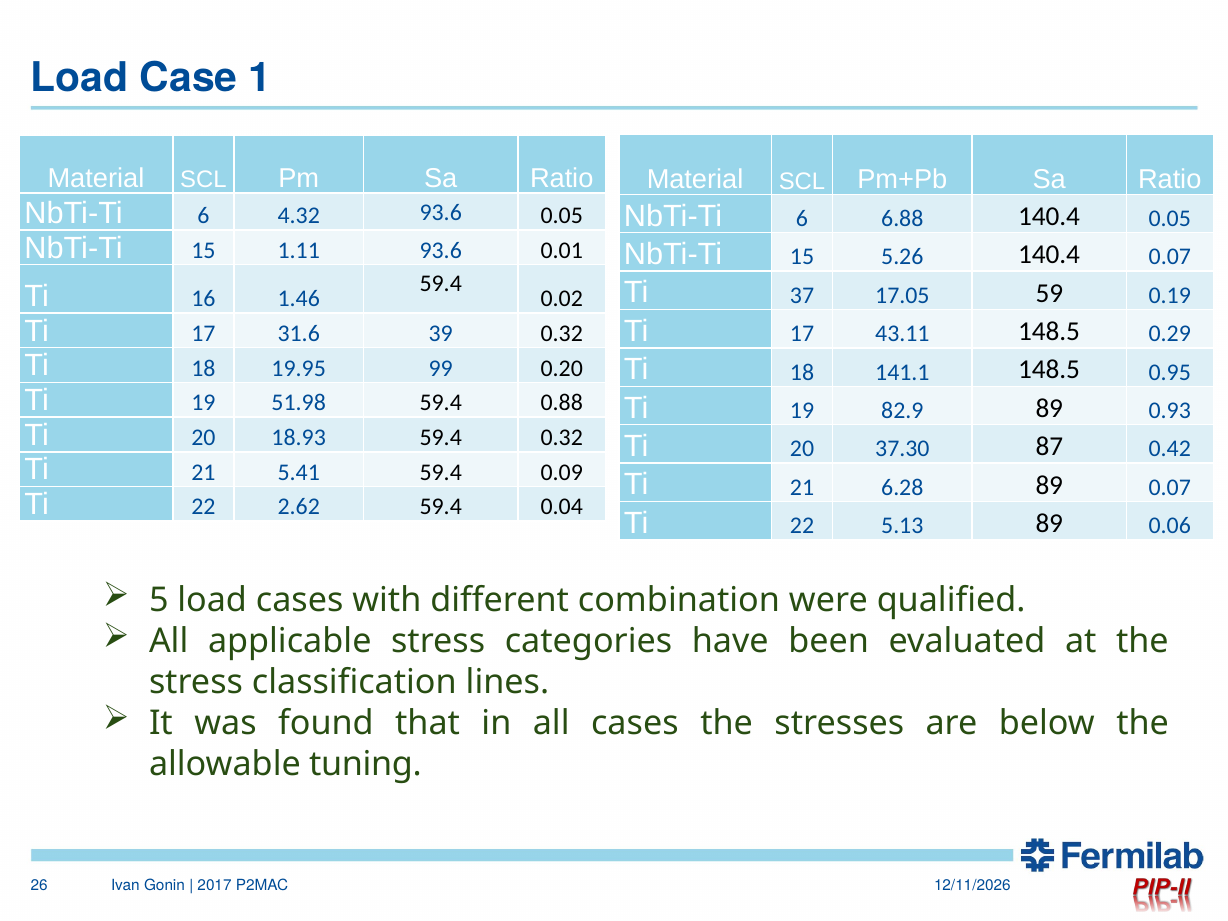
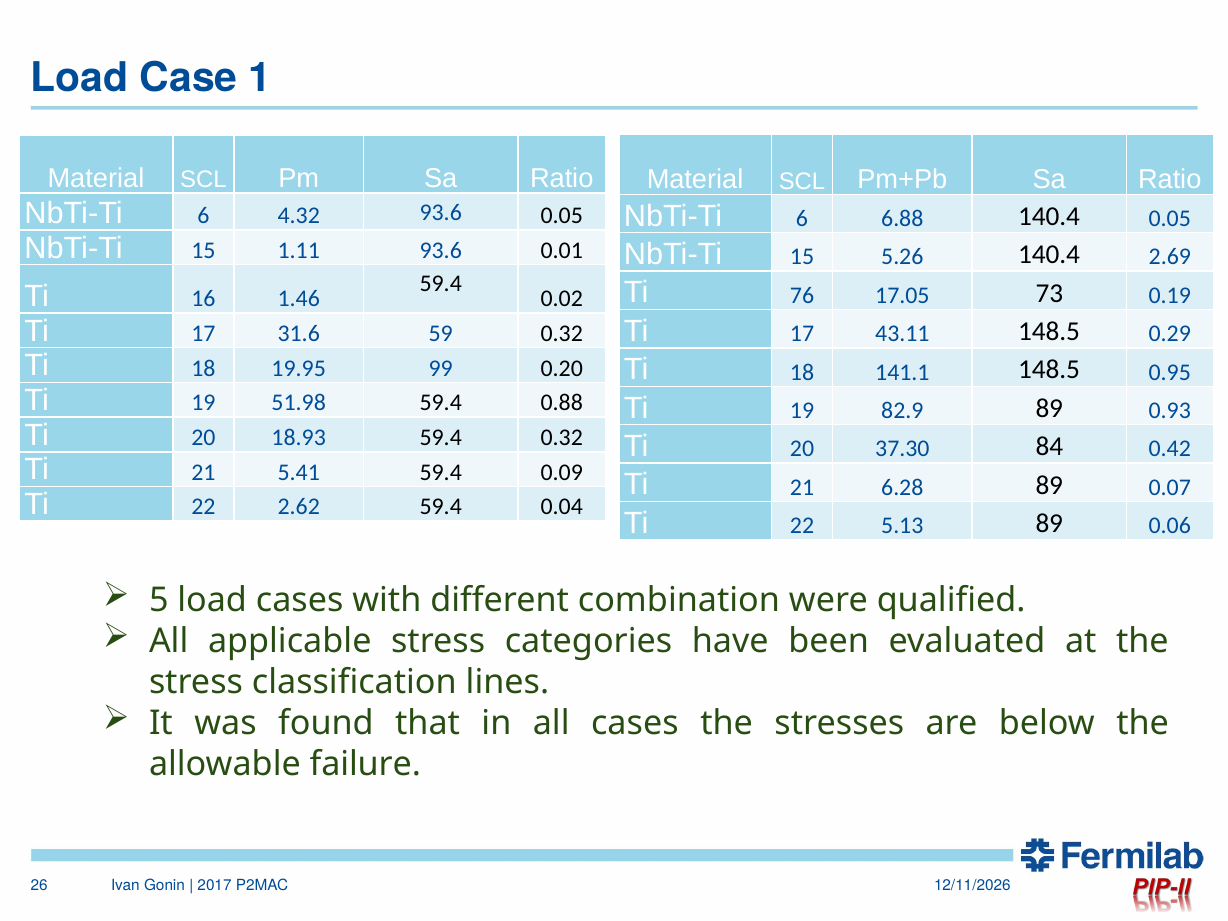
140.4 0.07: 0.07 -> 2.69 (1170, 257)
37: 37 -> 76 (802, 295)
59: 59 -> 73 (1049, 293)
39: 39 -> 59 (441, 333)
87: 87 -> 84 (1049, 447)
tuning: tuning -> failure (365, 764)
